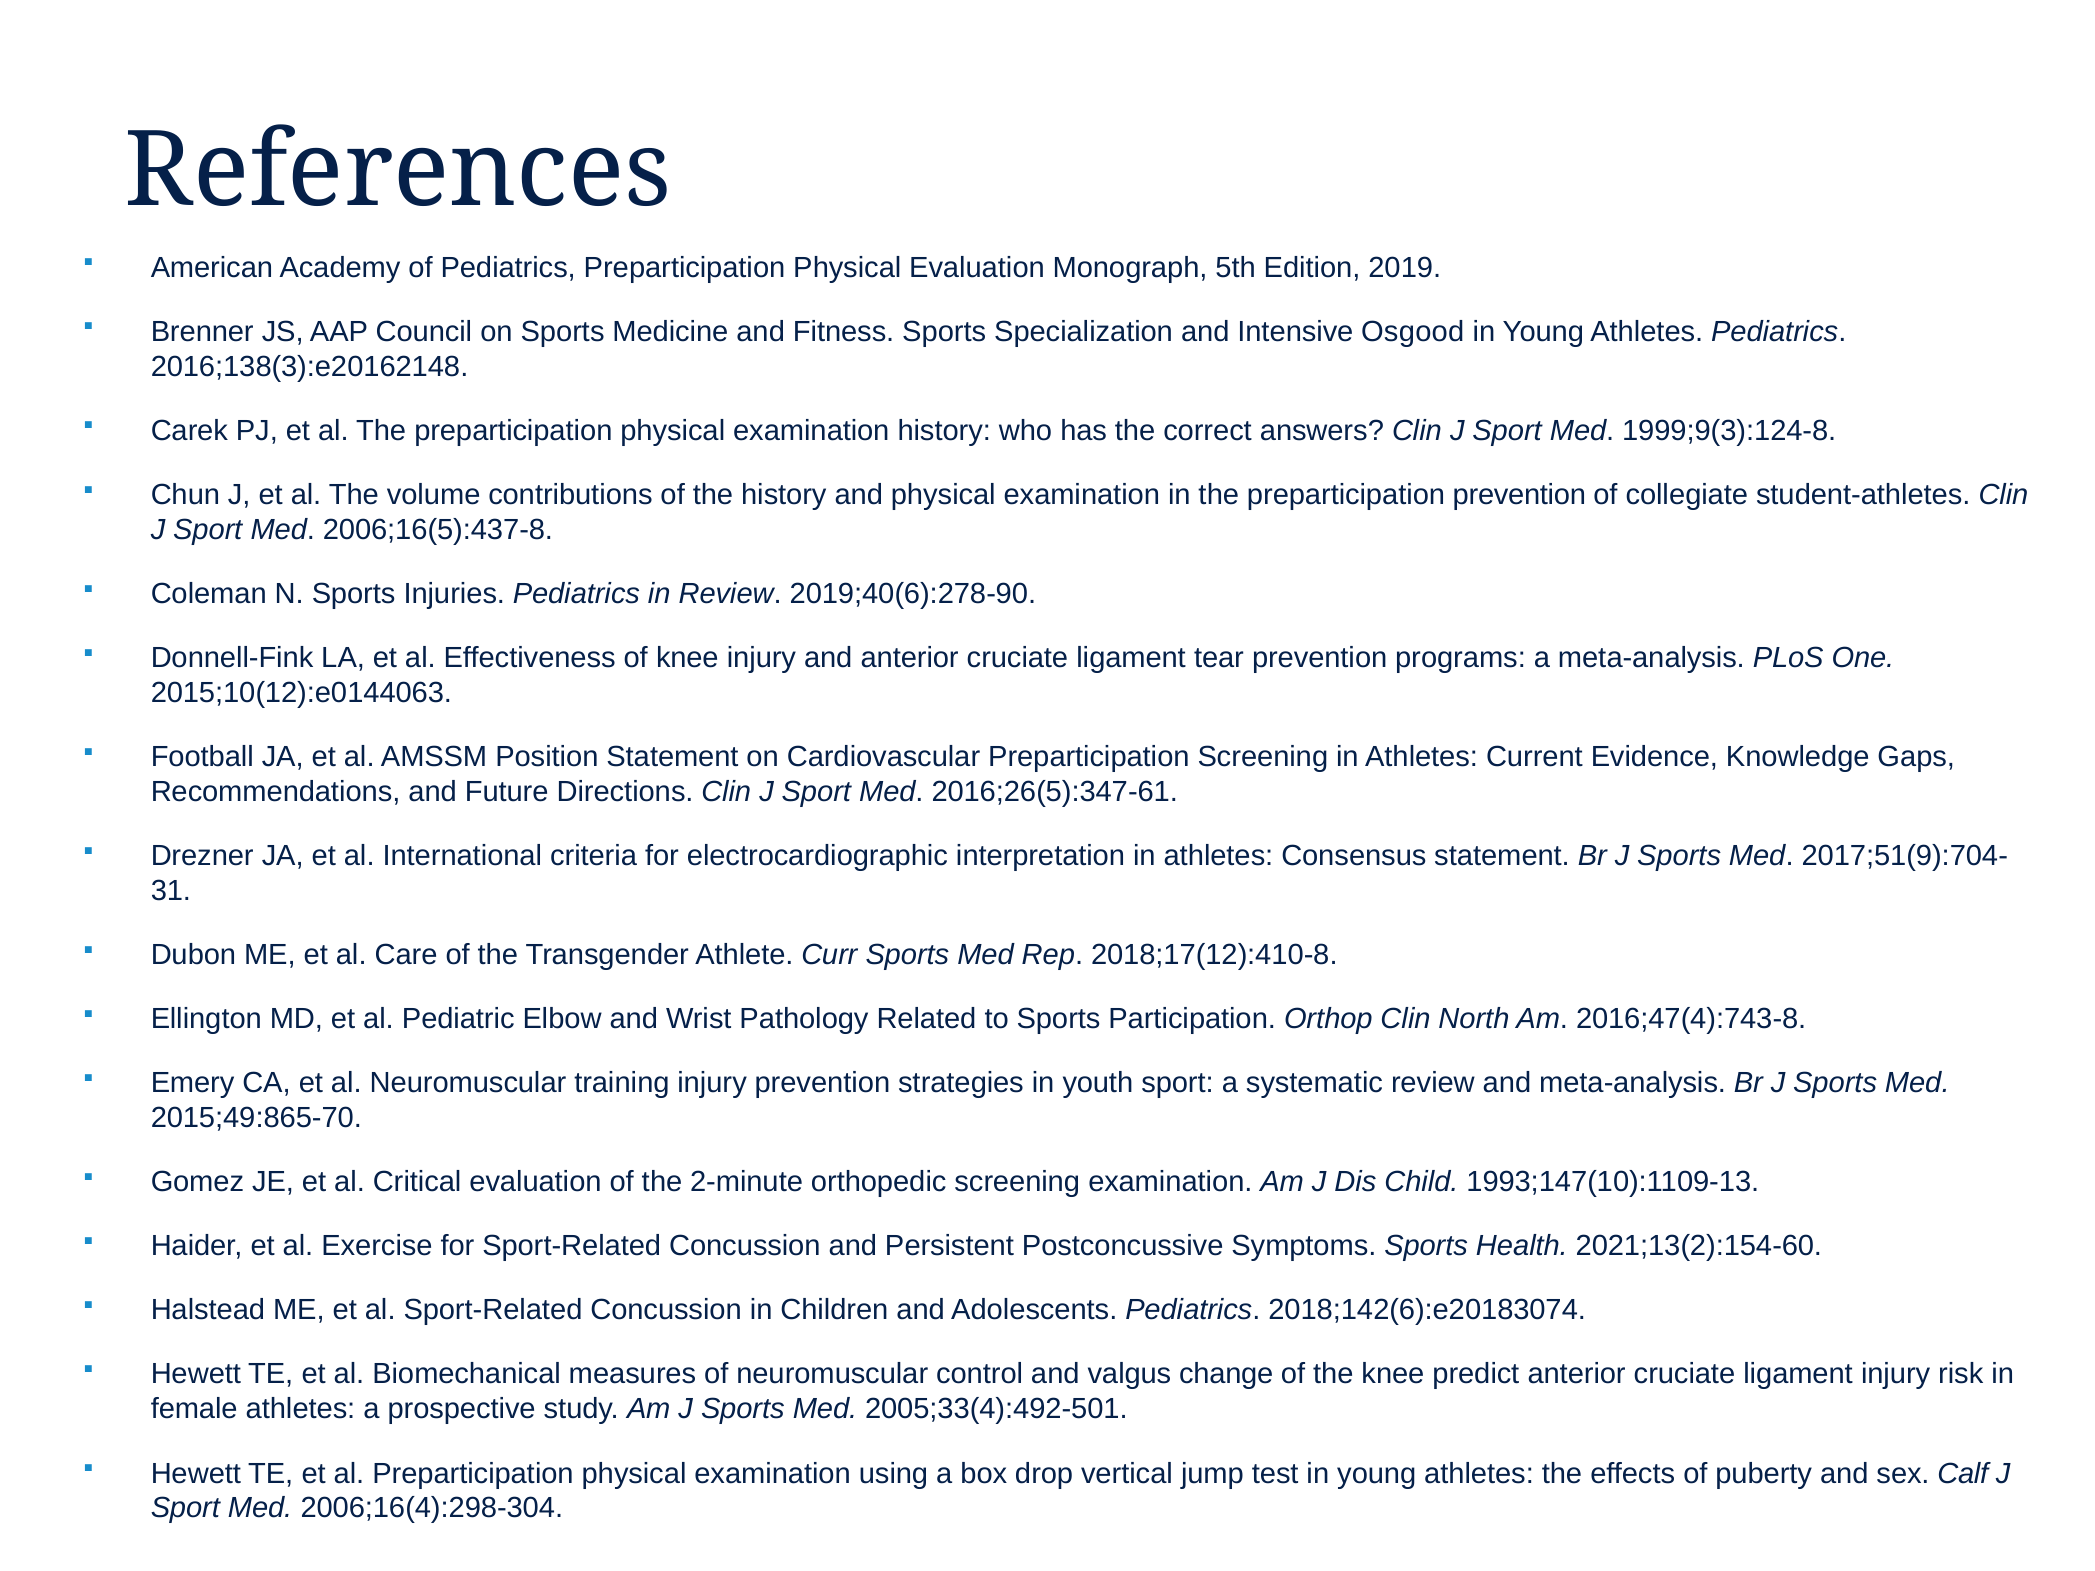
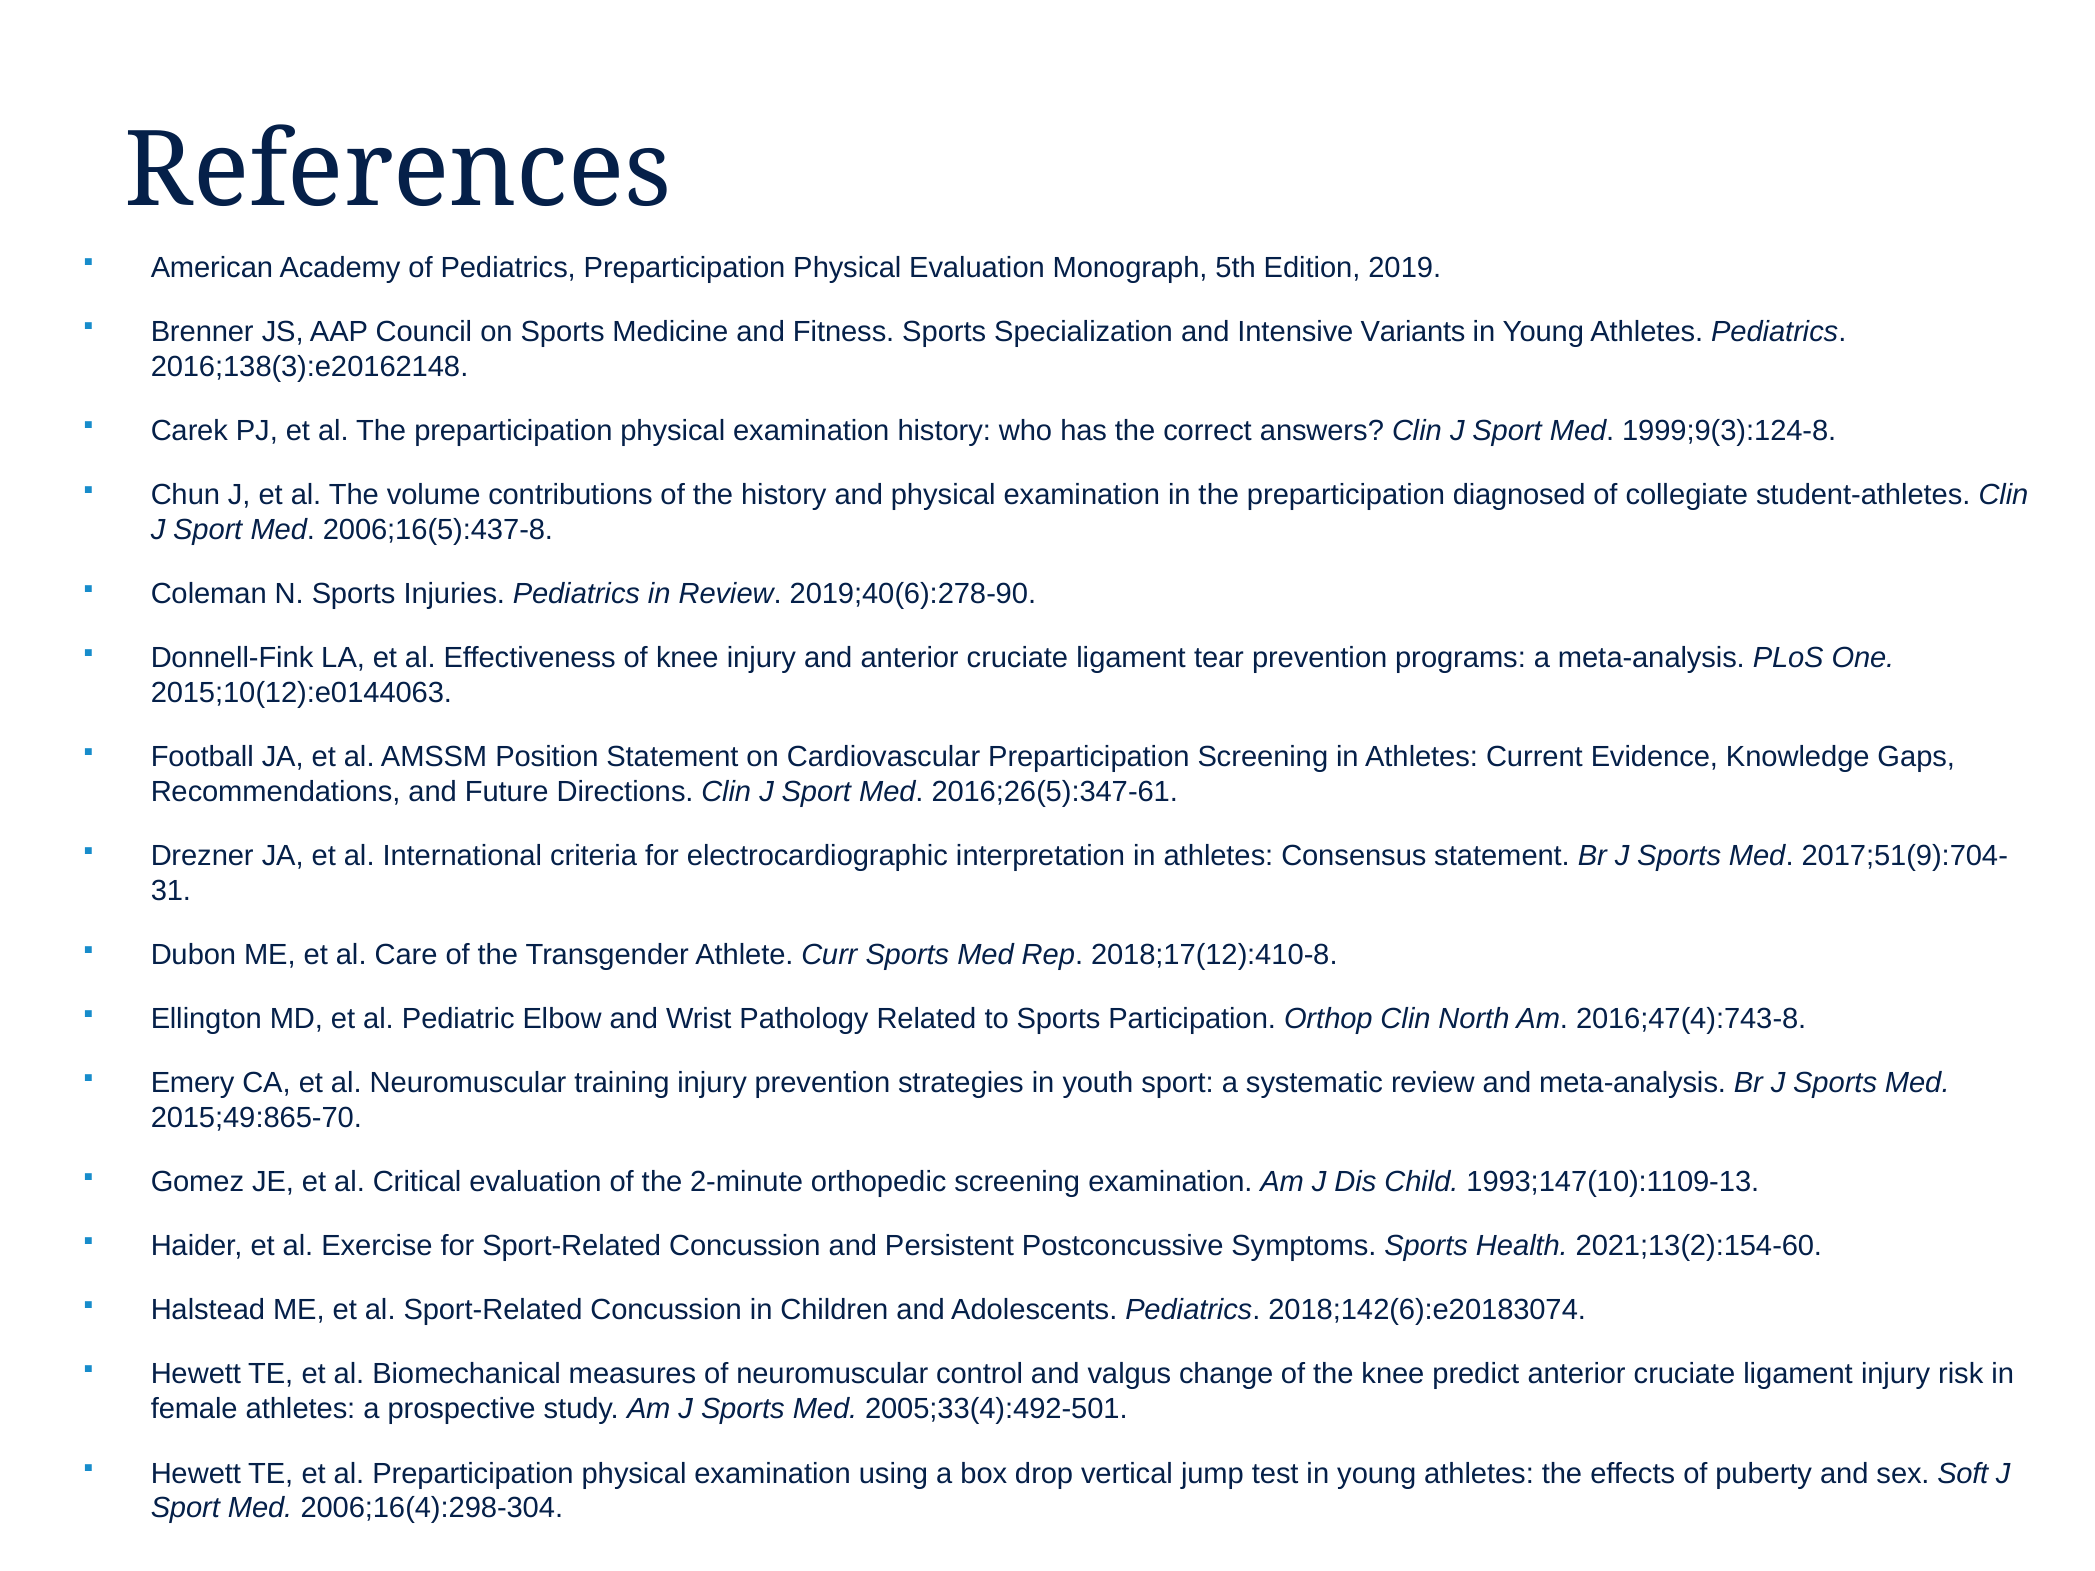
Osgood: Osgood -> Variants (1413, 332)
preparticipation prevention: prevention -> diagnosed (1519, 495)
Calf: Calf -> Soft (1963, 1474)
